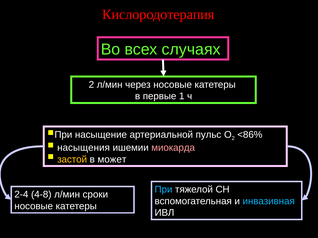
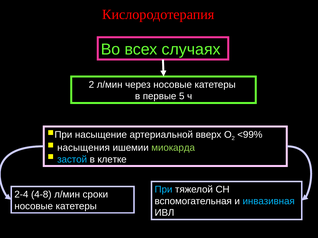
1: 1 -> 5 (182, 96)
пульс: пульс -> вверх (208, 135)
<86%: <86% -> <99% (250, 135)
миокарда colour: pink -> light green (173, 148)
застой colour: yellow -> light blue (72, 160)
может: может -> клетке (112, 160)
